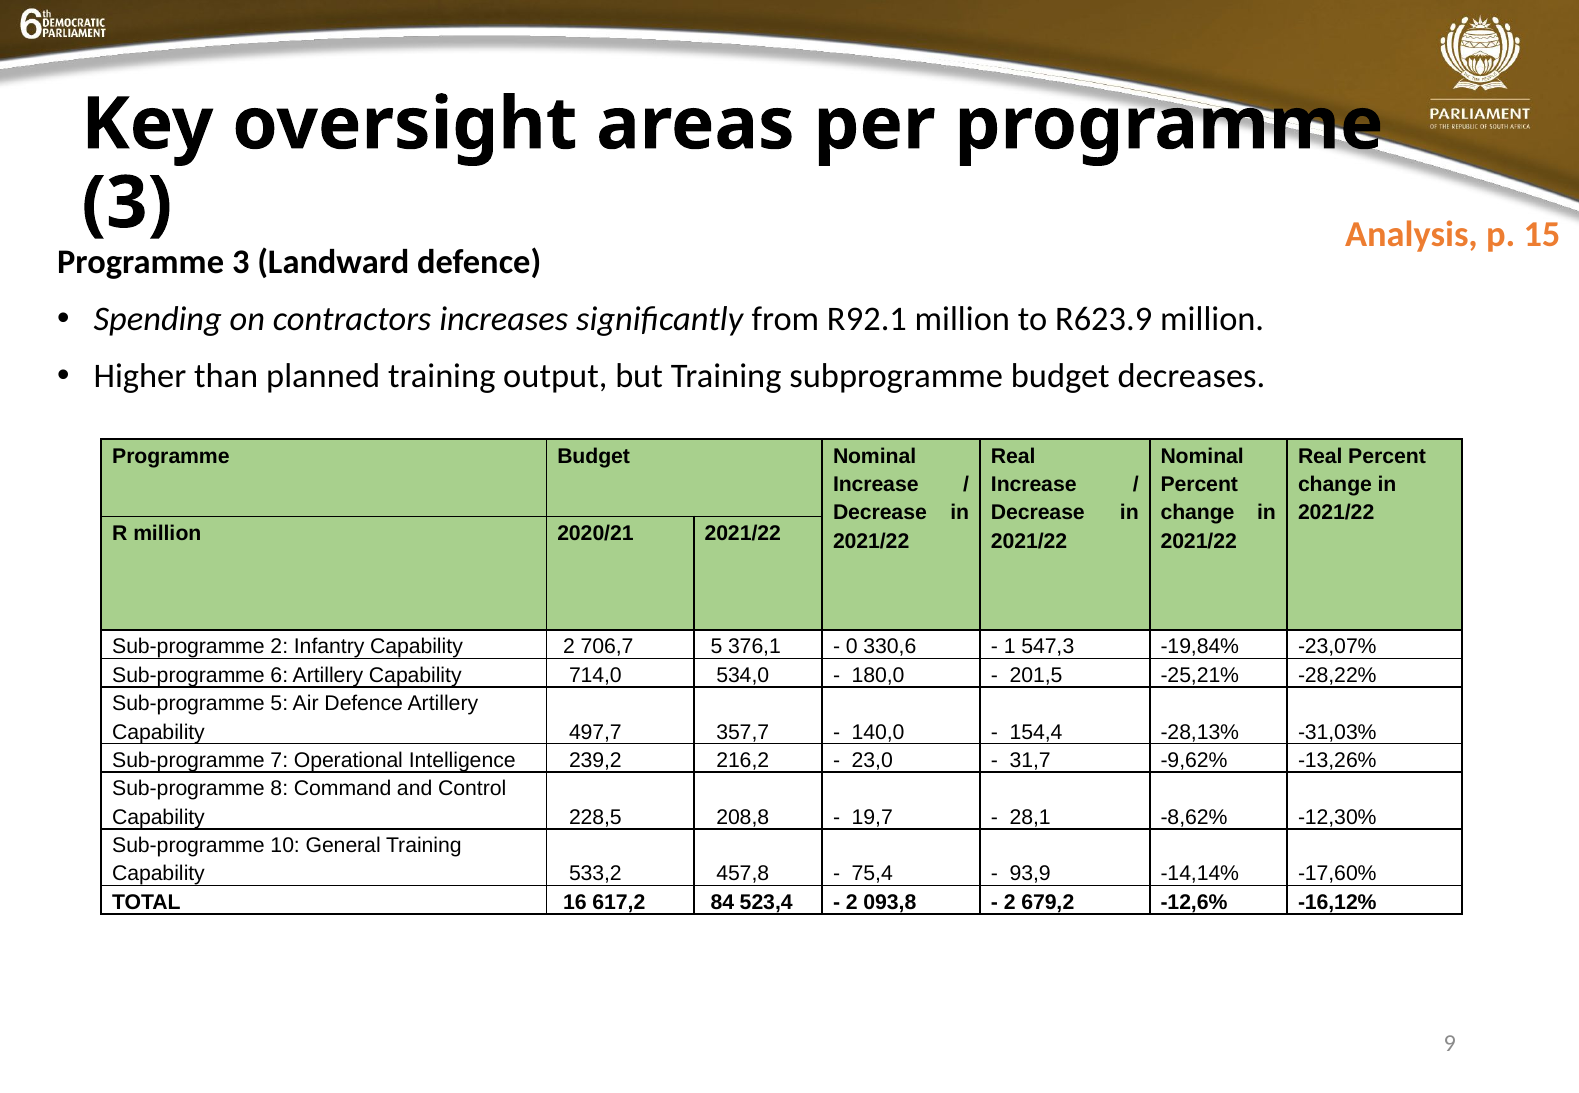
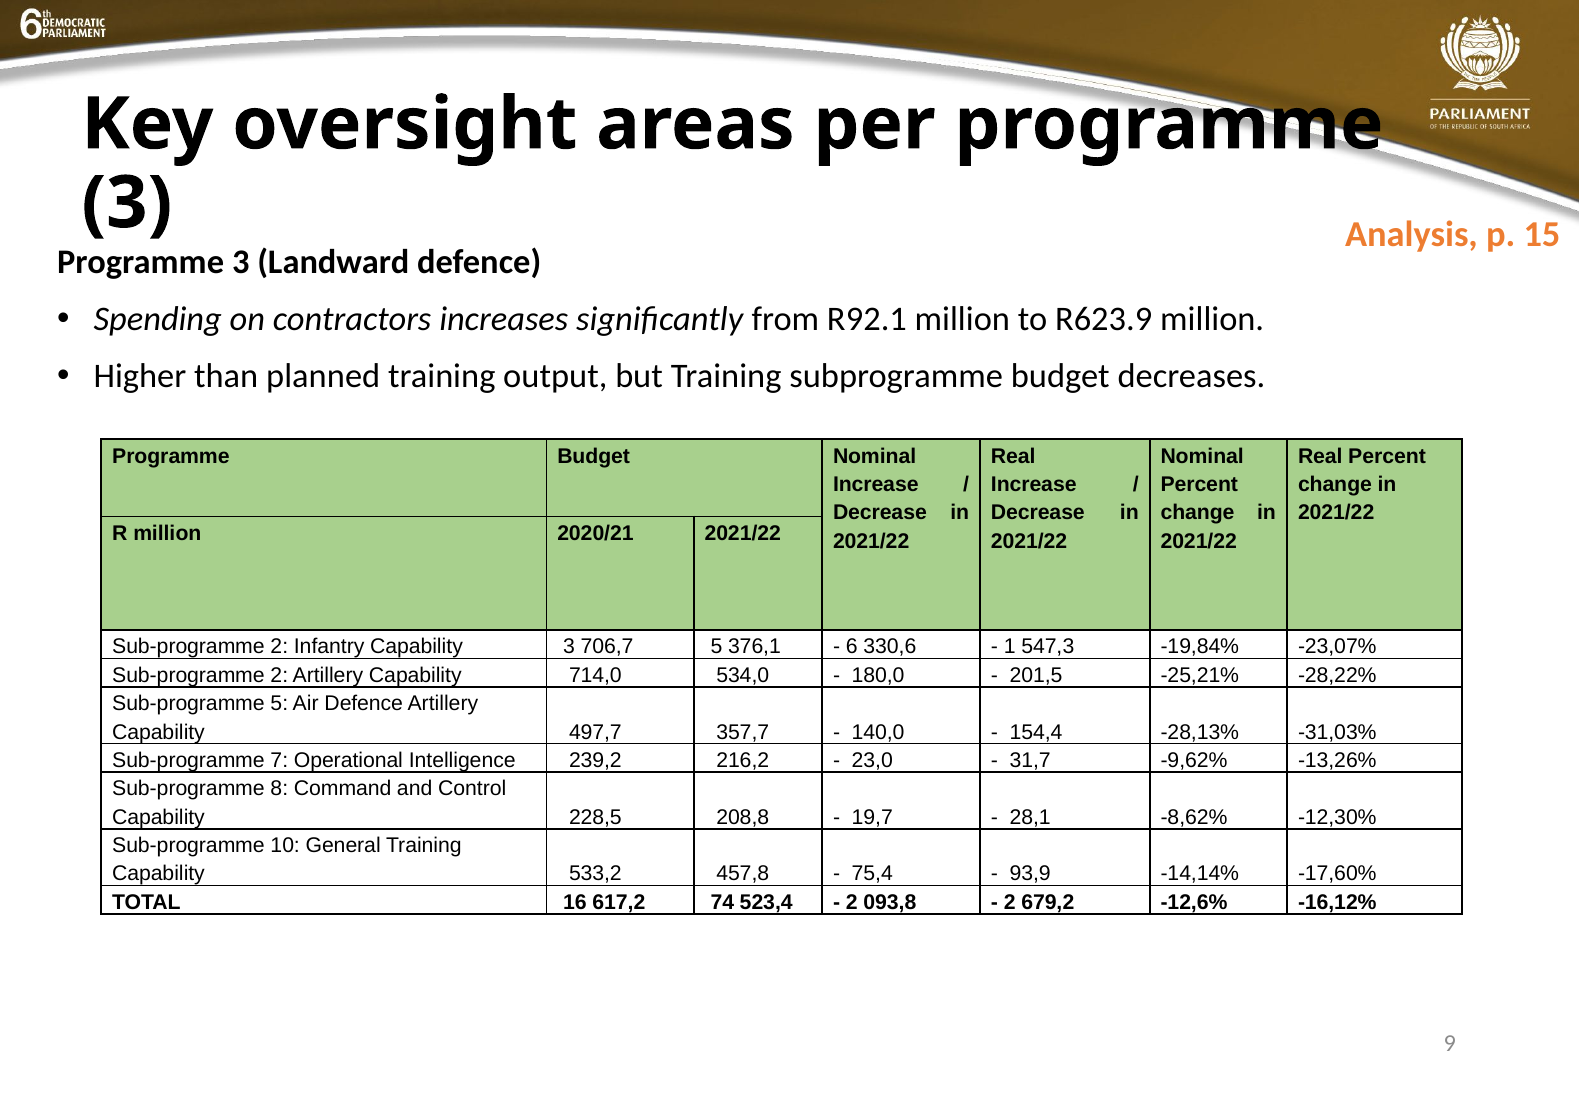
Capability 2: 2 -> 3 (569, 647)
0: 0 -> 6 (852, 647)
6: 6 -> 2 (279, 675)
84: 84 -> 74 (722, 903)
